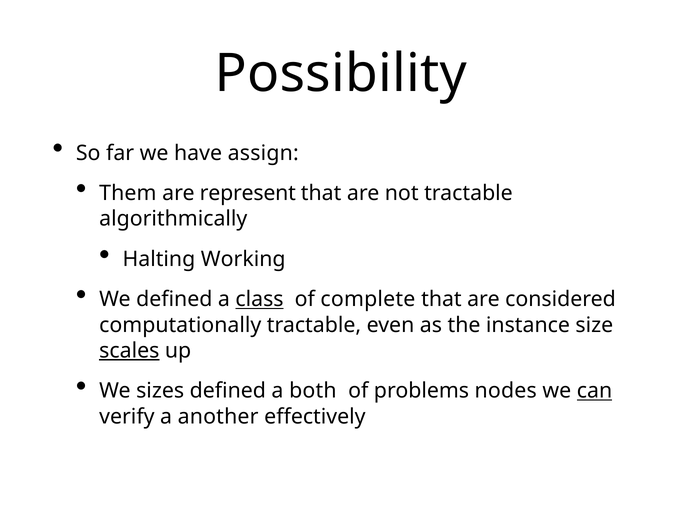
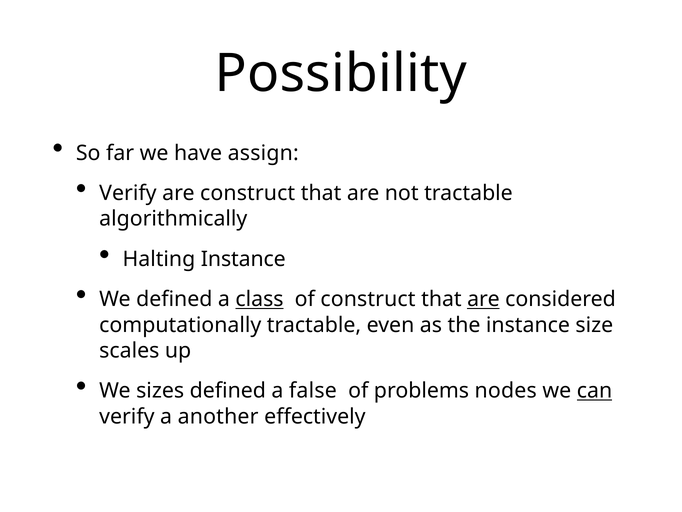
Them: Them -> Verify (128, 193)
are represent: represent -> construct (248, 193)
Halting Working: Working -> Instance (243, 259)
of complete: complete -> construct (368, 299)
are underline: none -> present (483, 299)
scales underline: present -> none (129, 350)
both: both -> false (313, 390)
